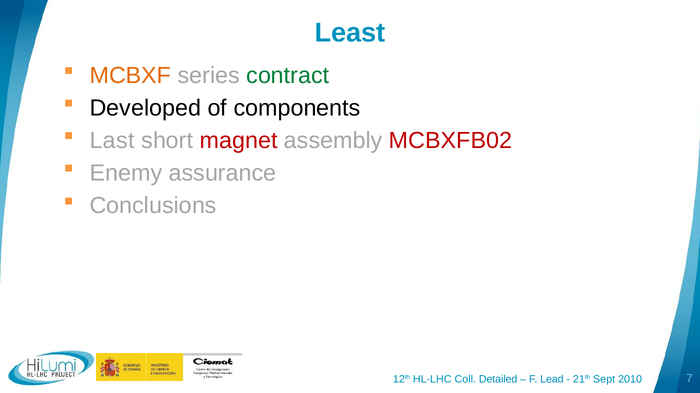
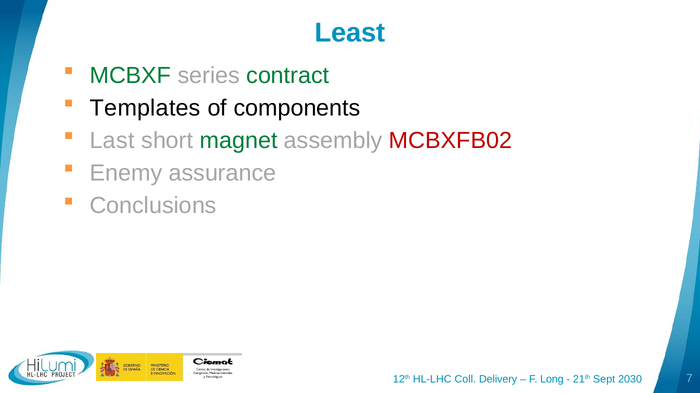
MCBXF colour: orange -> green (130, 75)
Developed: Developed -> Templates (145, 108)
magnet colour: red -> green (239, 141)
Detailed: Detailed -> Delivery (498, 380)
Lead: Lead -> Long (552, 380)
2010: 2010 -> 2030 (630, 380)
